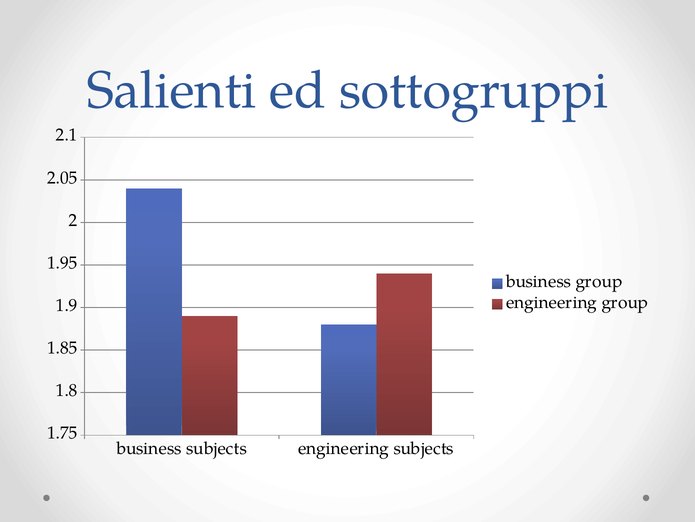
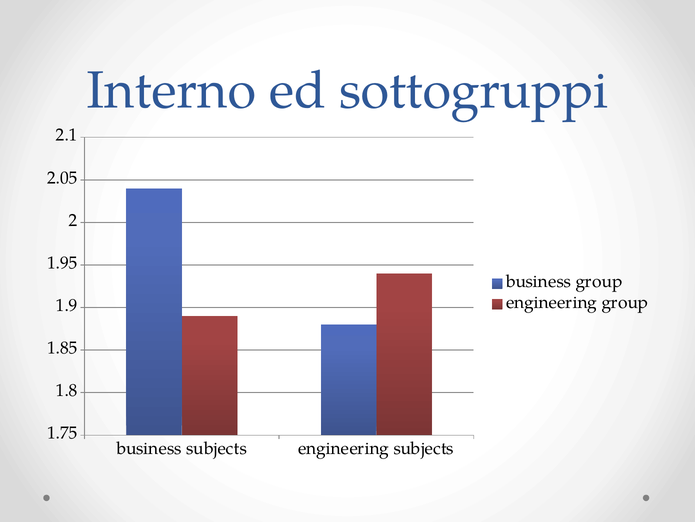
Salienti: Salienti -> Interno (171, 90)
